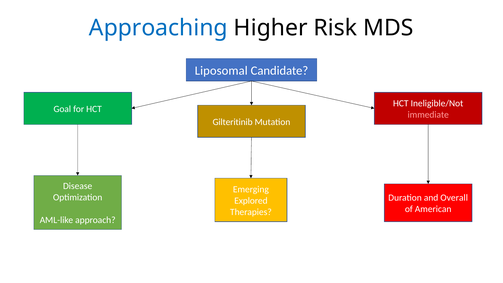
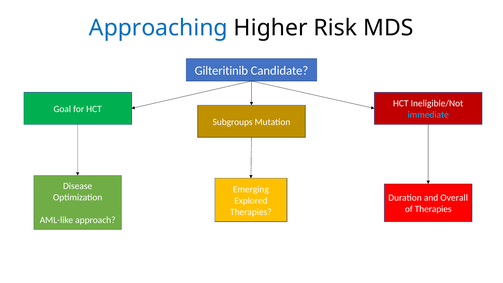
Liposomal: Liposomal -> Gilteritinib (221, 71)
immediate colour: pink -> light blue (428, 115)
Gilteritinib: Gilteritinib -> Subgroups (233, 122)
of American: American -> Therapies (433, 209)
